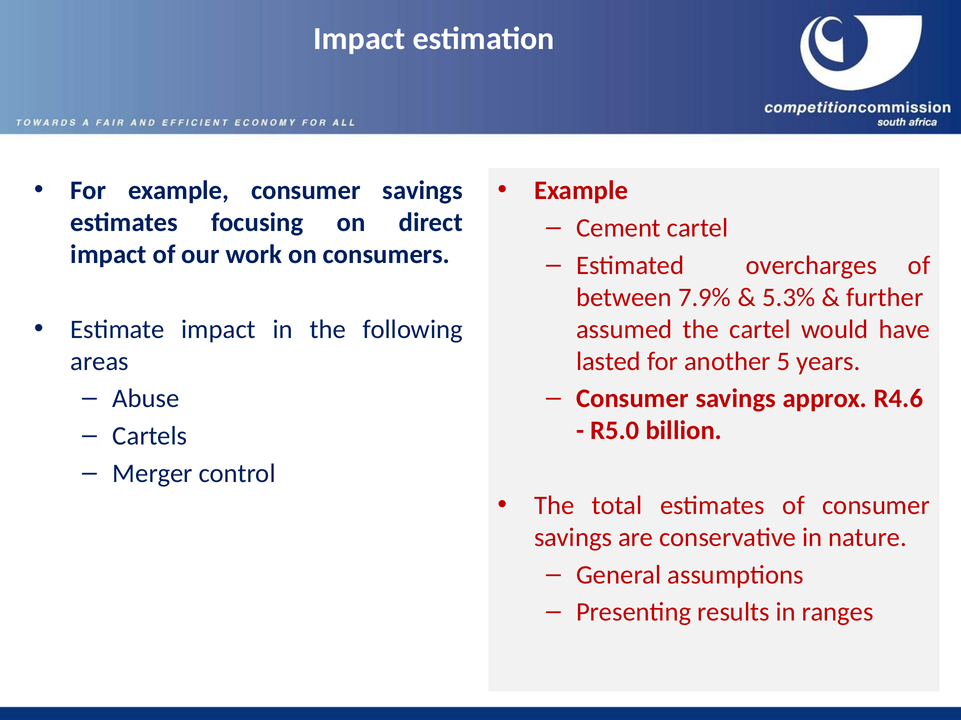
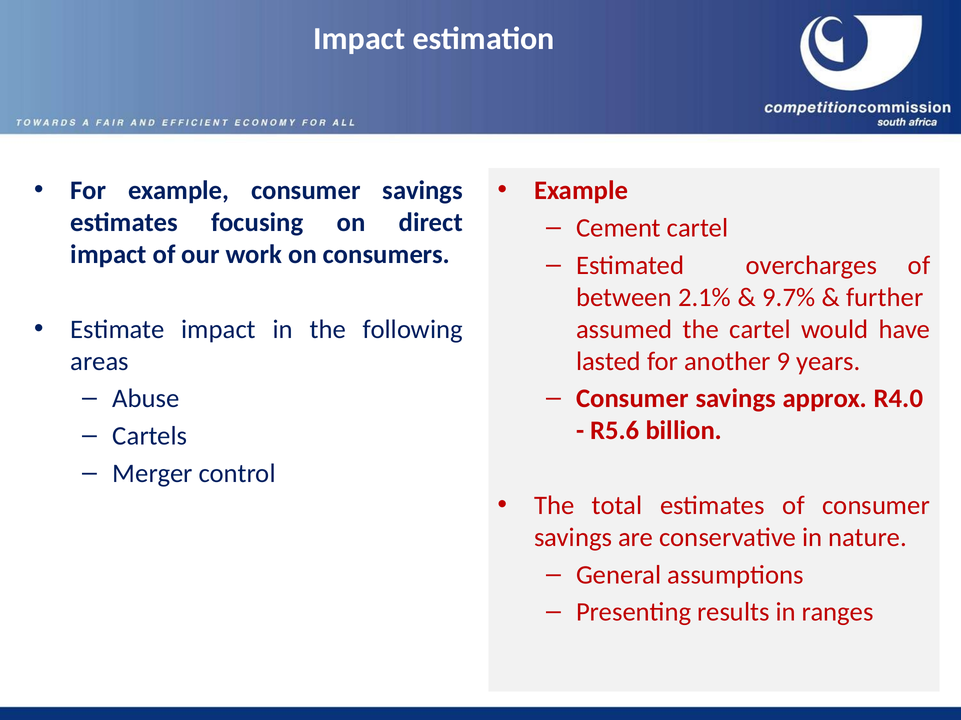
7.9%: 7.9% -> 2.1% (705, 298)
5.3%: 5.3% -> 9.7% (789, 298)
5: 5 -> 9 (784, 362)
R4.6: R4.6 -> R4.0 (898, 399)
R5.0: R5.0 -> R5.6 (615, 431)
